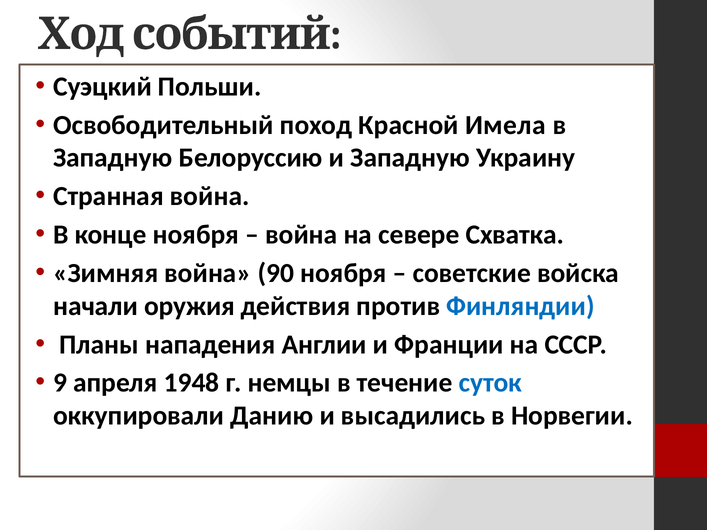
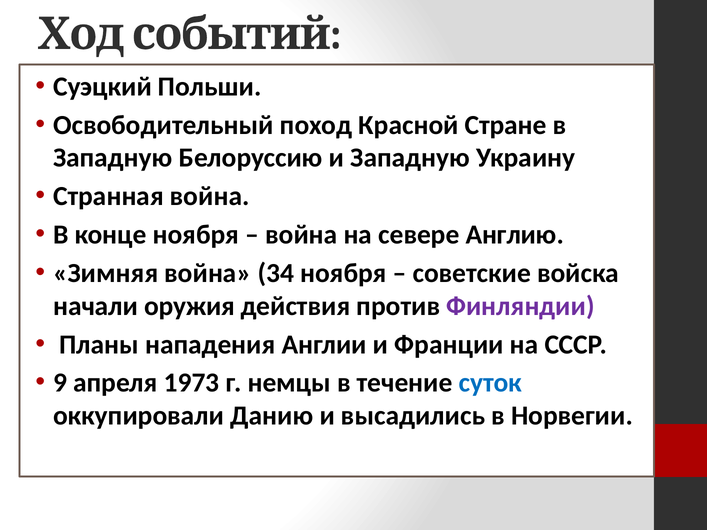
Имела: Имела -> Стране (506, 125)
Схватка: Схватка -> Англию (515, 235)
90: 90 -> 34 (276, 273)
Финляндии colour: blue -> purple (520, 306)
1948: 1948 -> 1973 (192, 383)
